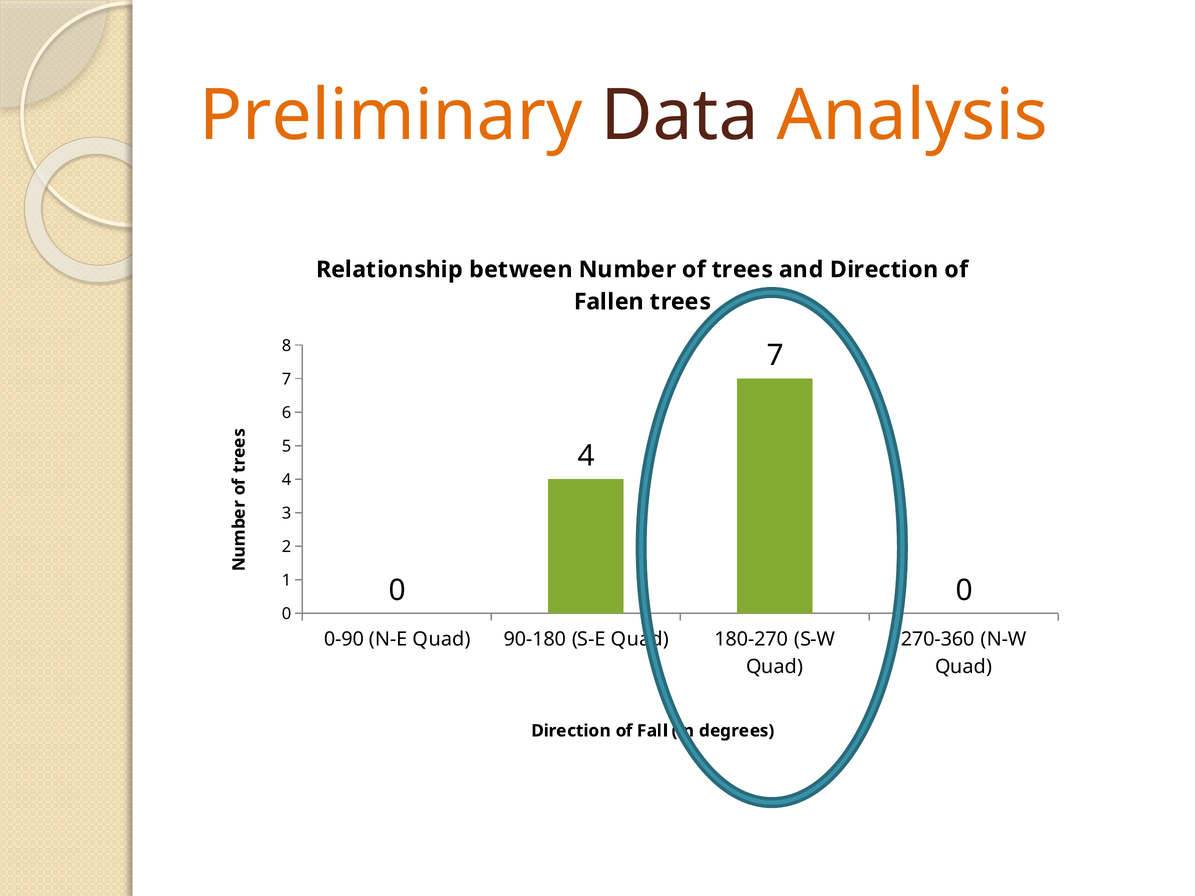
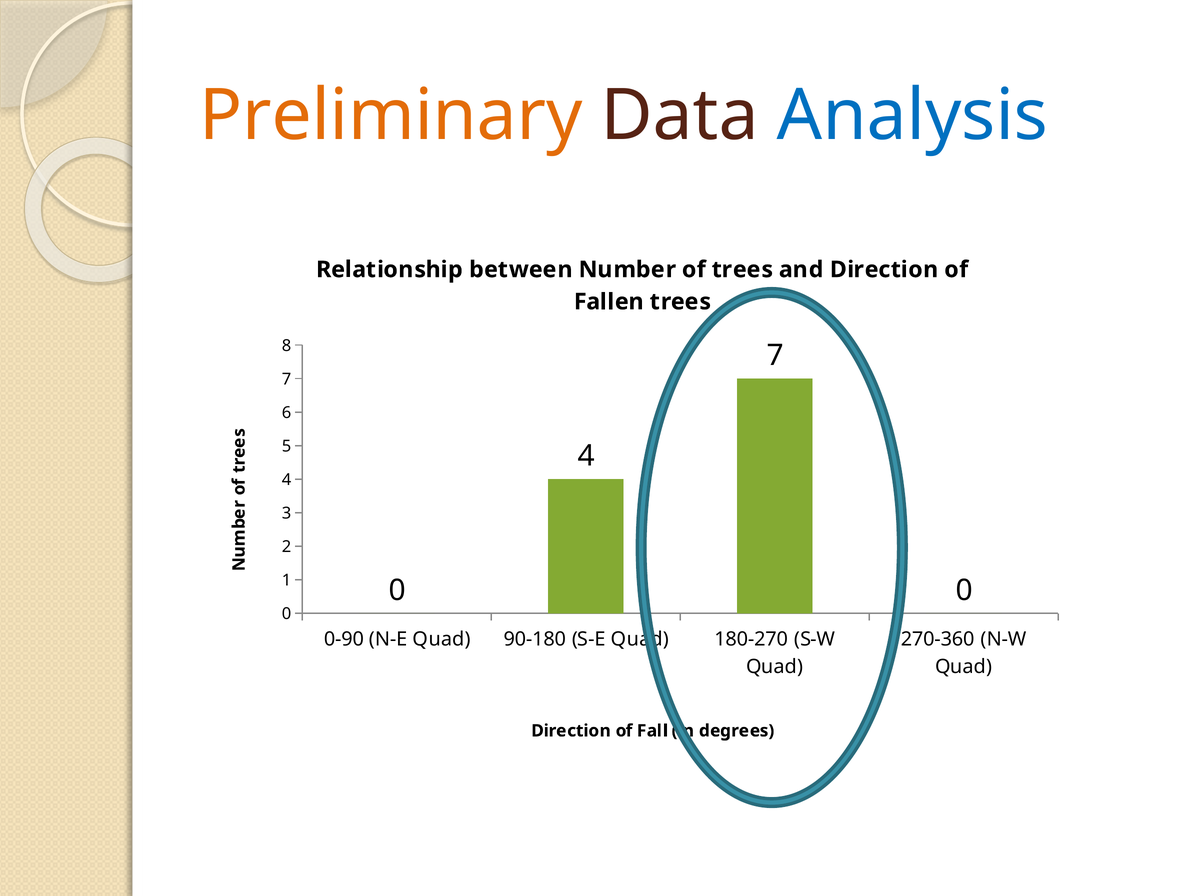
Analysis colour: orange -> blue (913, 116)
